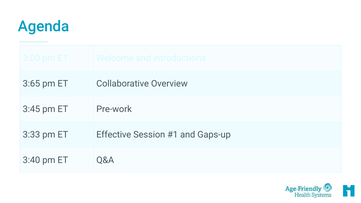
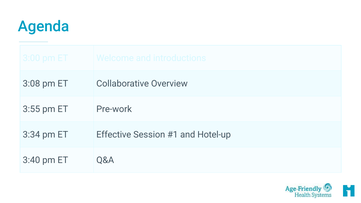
3:65: 3:65 -> 3:08 (31, 84)
3:45: 3:45 -> 3:55 (31, 109)
3:33: 3:33 -> 3:34 (31, 135)
Gaps-up: Gaps-up -> Hotel-up (214, 135)
